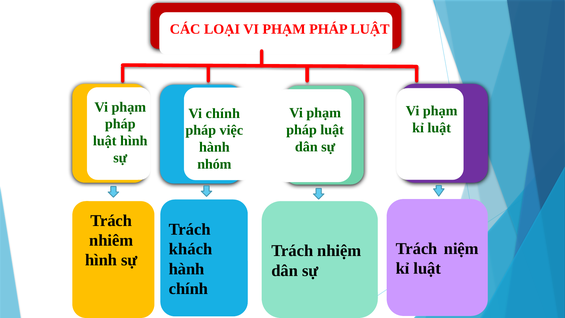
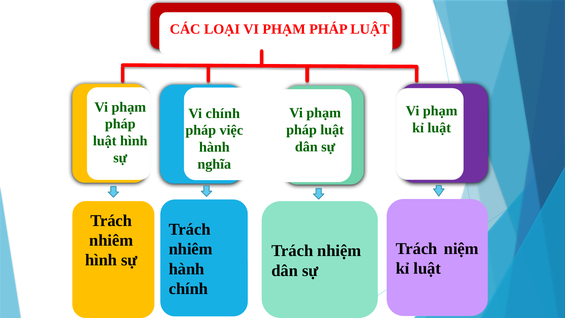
nhóm: nhóm -> nghĩa (214, 164)
khách: khách -> nhiêm (191, 249)
